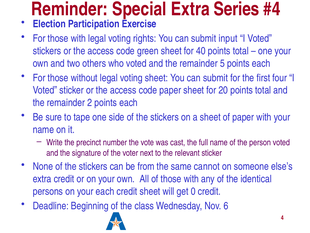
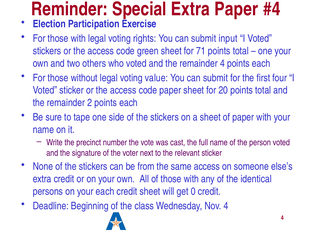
Extra Series: Series -> Paper (236, 9)
40: 40 -> 71 (201, 51)
remainder 5: 5 -> 4 (222, 63)
voting sheet: sheet -> value (156, 78)
same cannot: cannot -> access (207, 166)
Nov 6: 6 -> 4 (226, 205)
